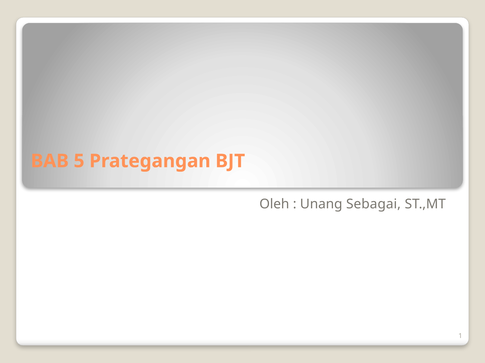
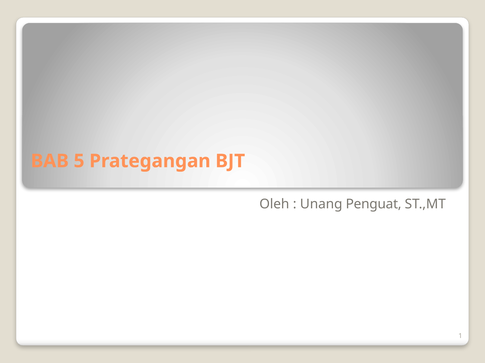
Sebagai: Sebagai -> Penguat (374, 204)
